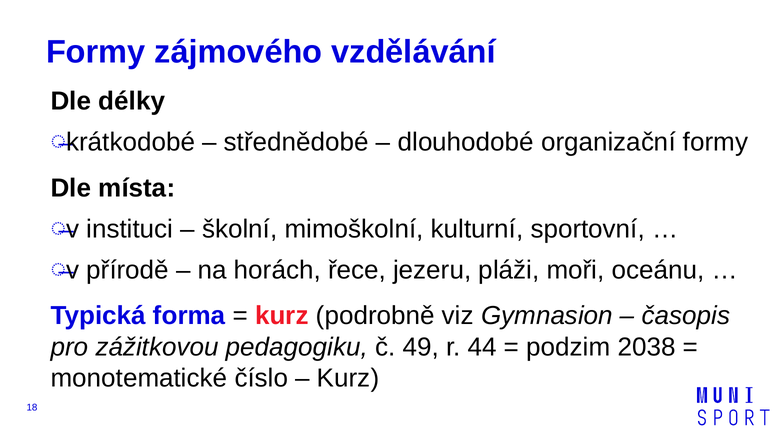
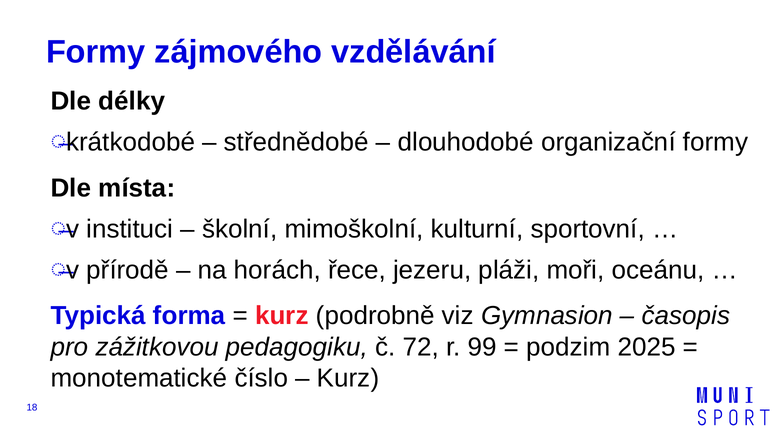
49: 49 -> 72 (421, 347)
44: 44 -> 99 (482, 347)
2038: 2038 -> 2025 (647, 347)
